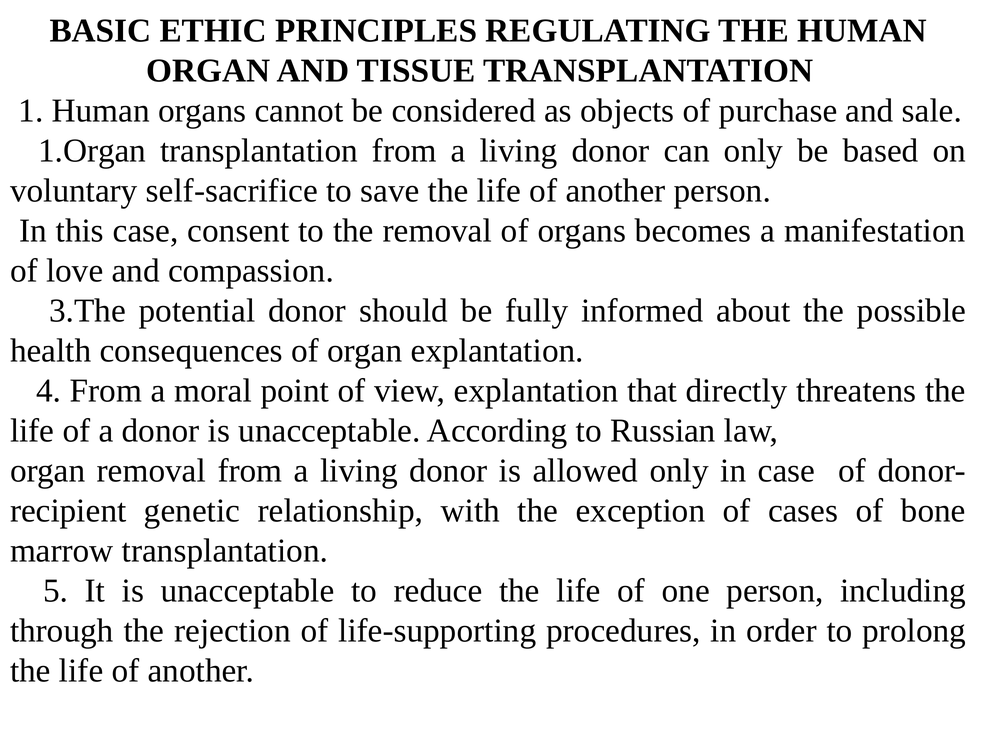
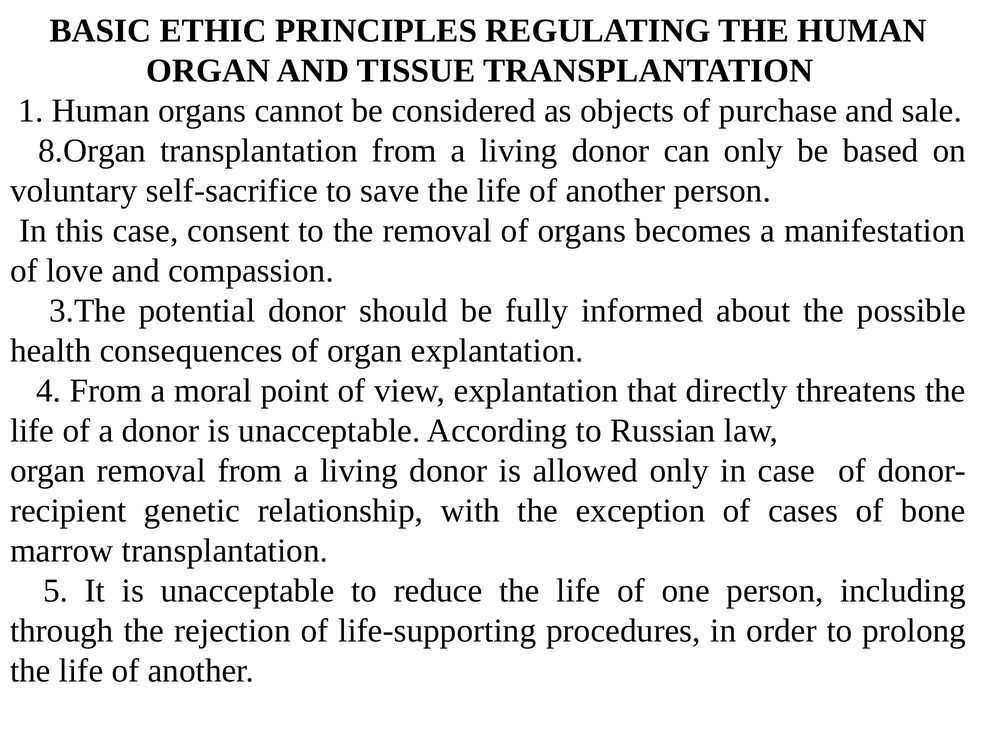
1.Organ: 1.Organ -> 8.Organ (92, 151)
